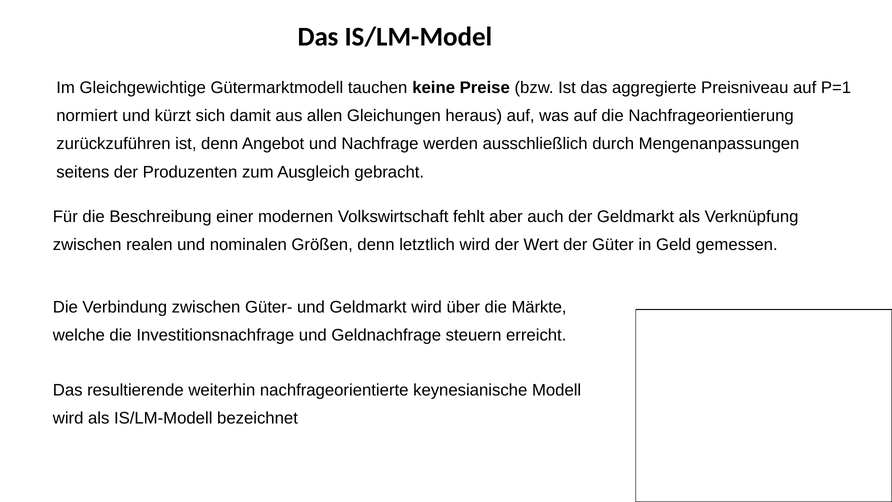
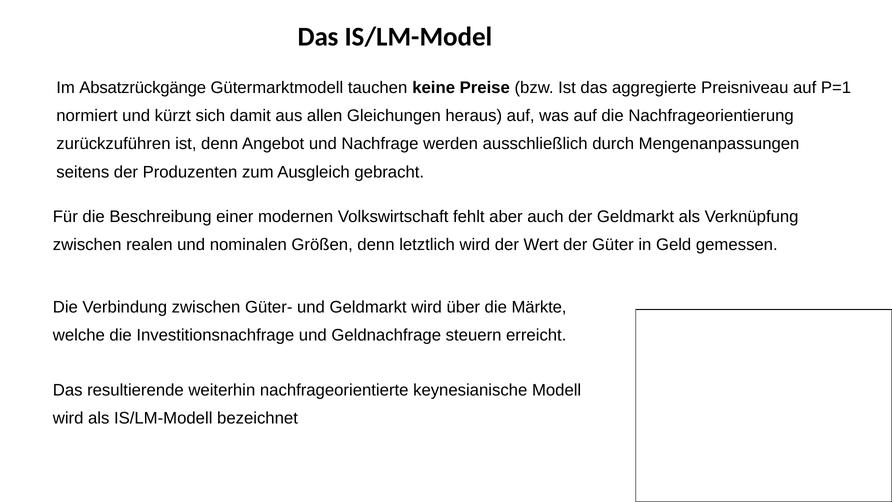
Gleichgewichtige: Gleichgewichtige -> Absatzrückgänge (143, 88)
